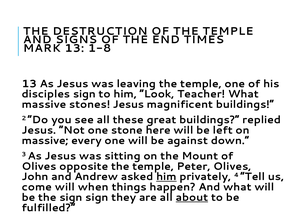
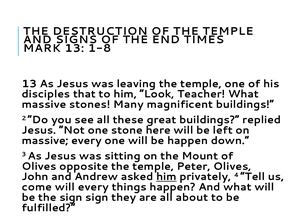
disciples sign: sign -> that (84, 94)
stones Jesus: Jesus -> Many (128, 104)
be against: against -> happen (188, 140)
will when: when -> every (93, 187)
about underline: present -> none (192, 197)
